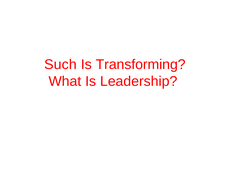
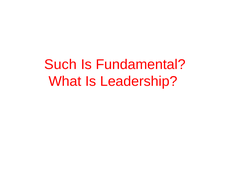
Transforming: Transforming -> Fundamental (141, 65)
